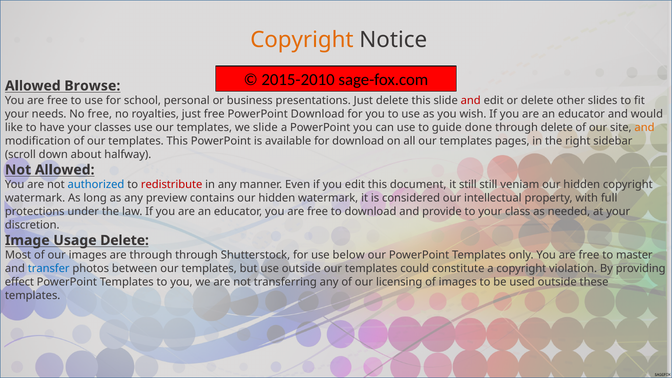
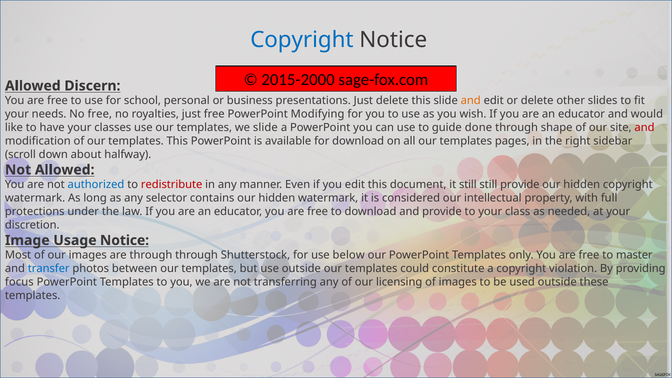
Copyright colour: orange -> blue (302, 40)
2015-2010: 2015-2010 -> 2015-2000 (298, 80)
Browse: Browse -> Discern (92, 86)
and colour: red -> orange (471, 101)
PowerPoint Download: Download -> Modifying (318, 114)
through delete: delete -> shape (557, 128)
and colour: orange -> red (645, 128)
still veniam: veniam -> provide (520, 185)
preview: preview -> selector (167, 198)
Usage Delete: Delete -> Notice (125, 240)
effect: effect -> focus (19, 282)
